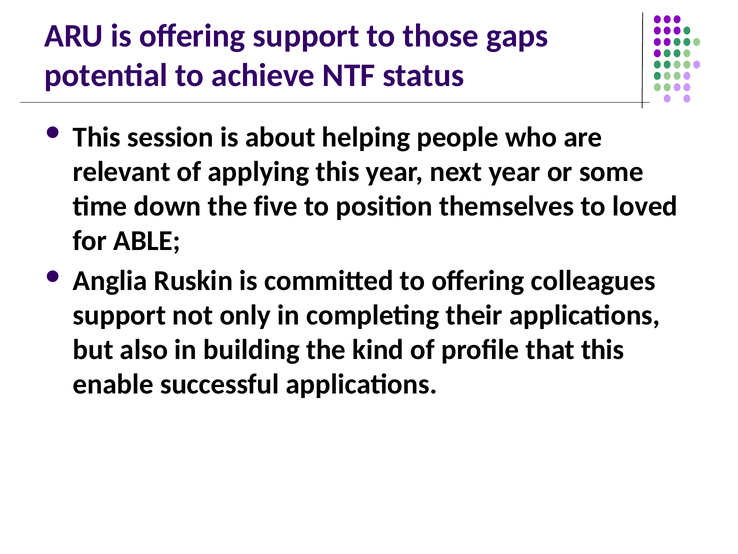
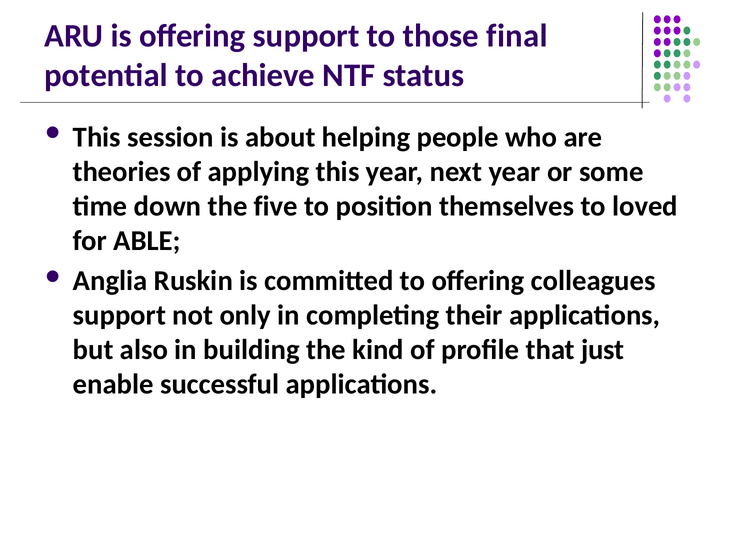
gaps: gaps -> final (517, 36)
relevant: relevant -> theories (122, 171)
that this: this -> just (603, 349)
